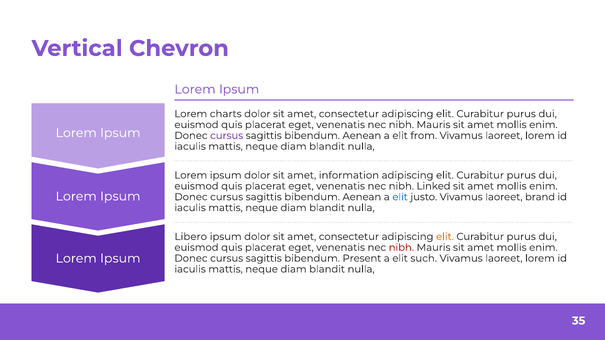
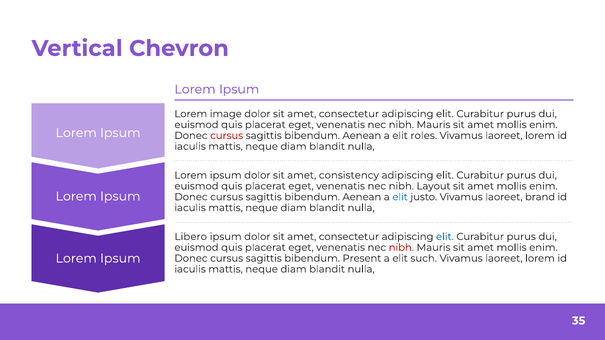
charts: charts -> image (226, 114)
cursus colour: purple -> red (227, 136)
from: from -> roles (424, 136)
information: information -> consistency (349, 175)
Linked: Linked -> Layout (434, 186)
elit colour: orange -> blue (445, 237)
